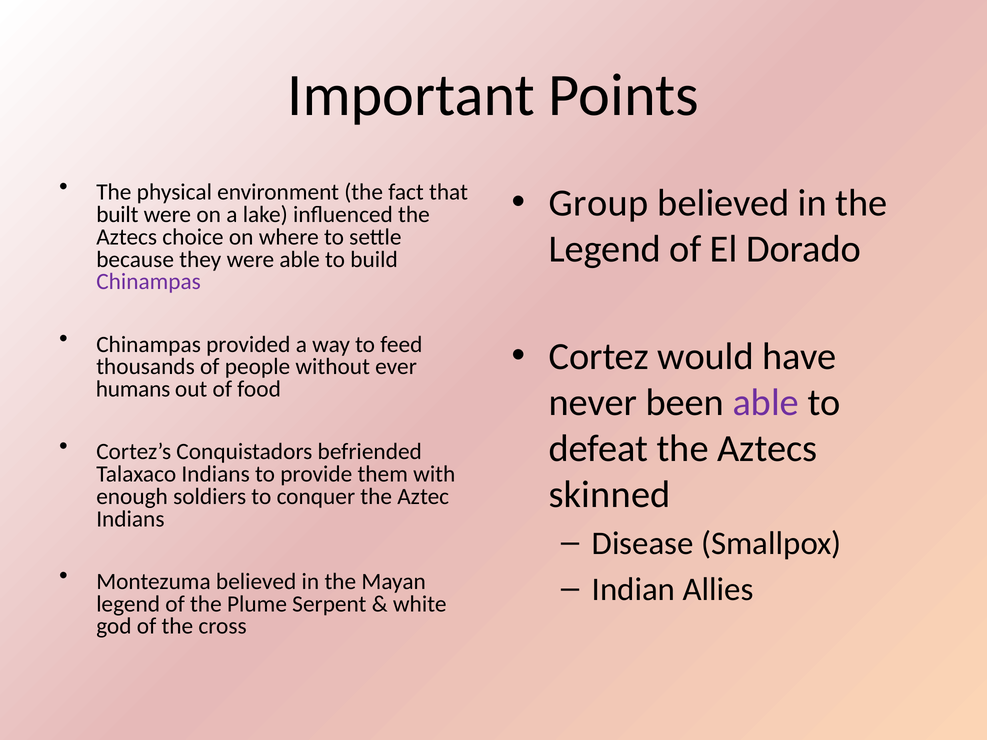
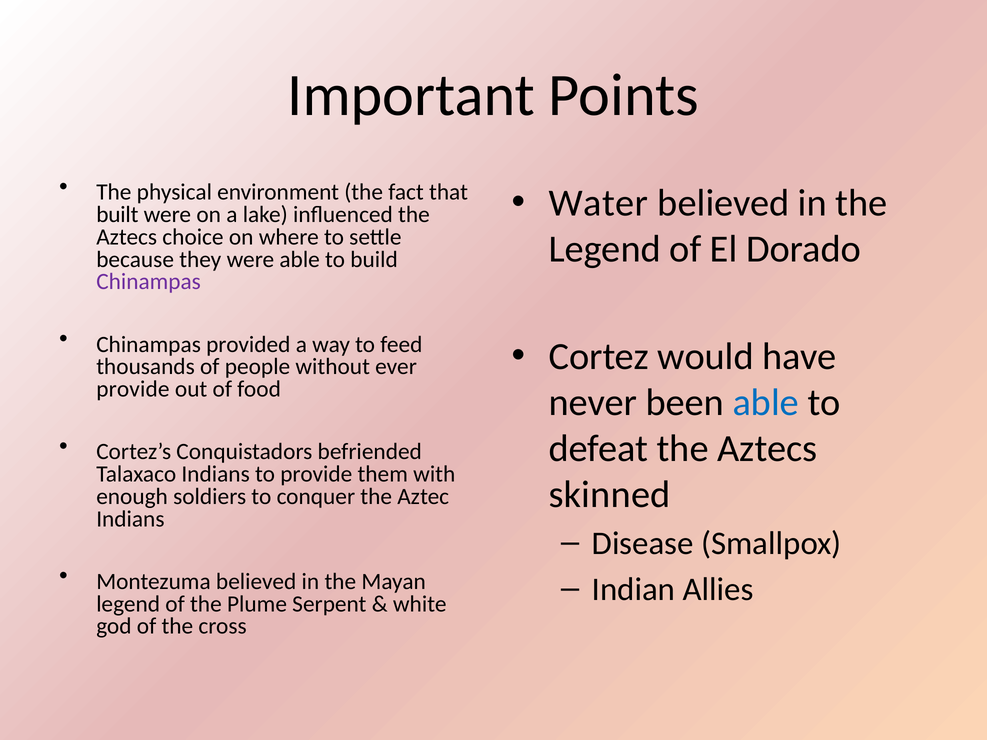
Group: Group -> Water (599, 203)
humans: humans -> provide (133, 389)
able colour: purple -> blue (766, 403)
